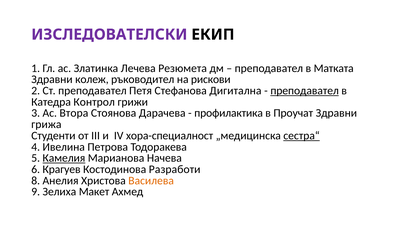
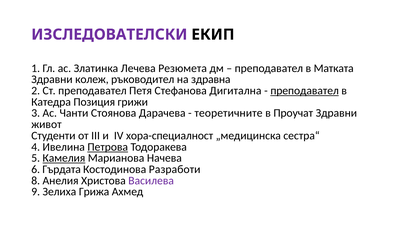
рискови: рискови -> здравна (211, 79)
Контрол: Контрол -> Позиция (94, 102)
Втора: Втора -> Чанти (74, 113)
профилактика: профилактика -> теоретичните (228, 113)
грижа: грижа -> живот (46, 124)
сестра“ underline: present -> none (302, 135)
Петрова underline: none -> present (108, 147)
Крагуев: Крагуев -> Гърдата (62, 169)
Василева colour: orange -> purple (151, 180)
Макет: Макет -> Грижа (94, 192)
